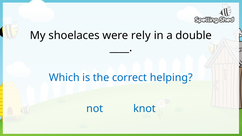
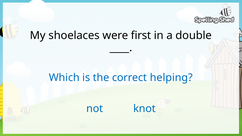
rely: rely -> first (141, 35)
